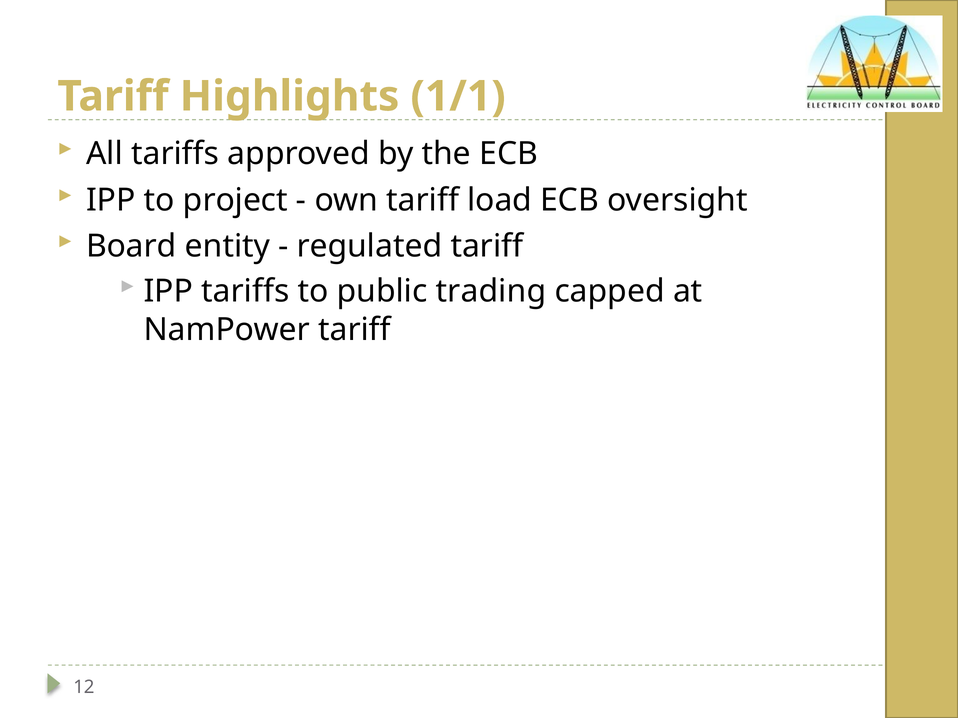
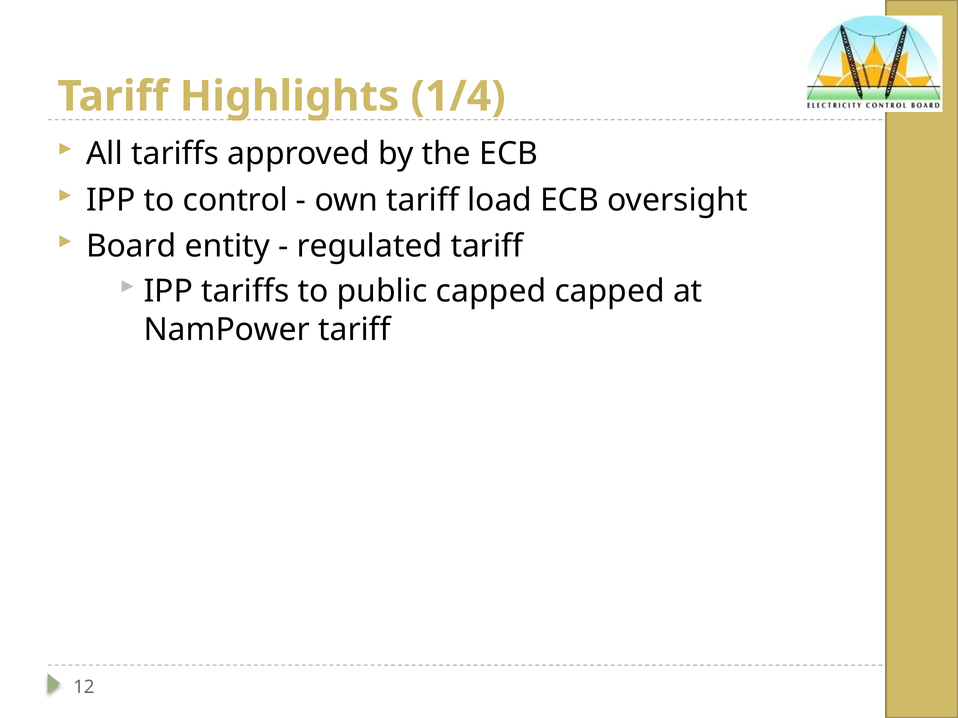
1/1: 1/1 -> 1/4 (458, 96)
project: project -> control (235, 200)
public trading: trading -> capped (491, 291)
